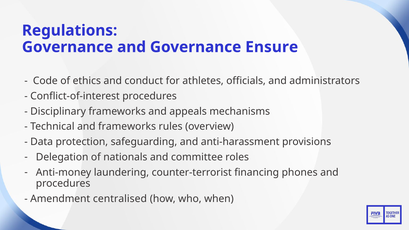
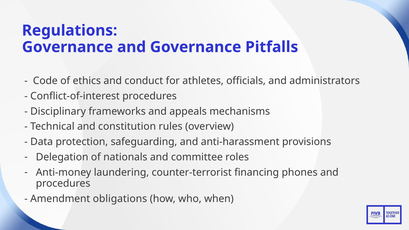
Ensure: Ensure -> Pitfalls (272, 47)
and frameworks: frameworks -> constitution (127, 127)
centralised: centralised -> obligations (120, 199)
